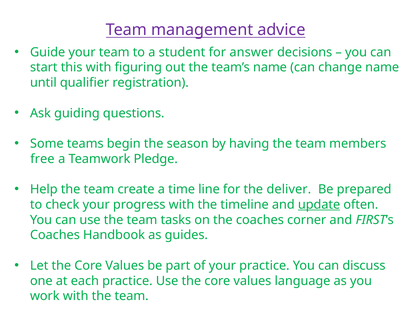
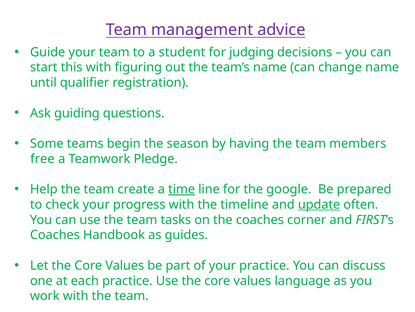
answer: answer -> judging (252, 52)
time underline: none -> present (182, 189)
deliver: deliver -> google (289, 189)
